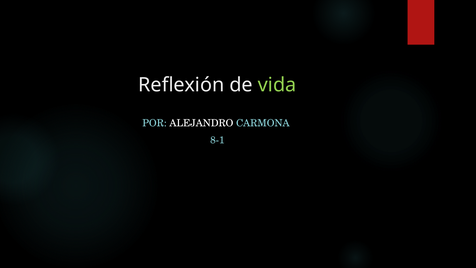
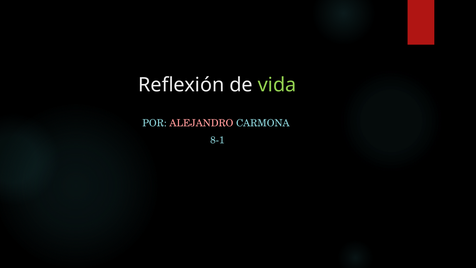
ALEJANDRO colour: white -> pink (201, 123)
